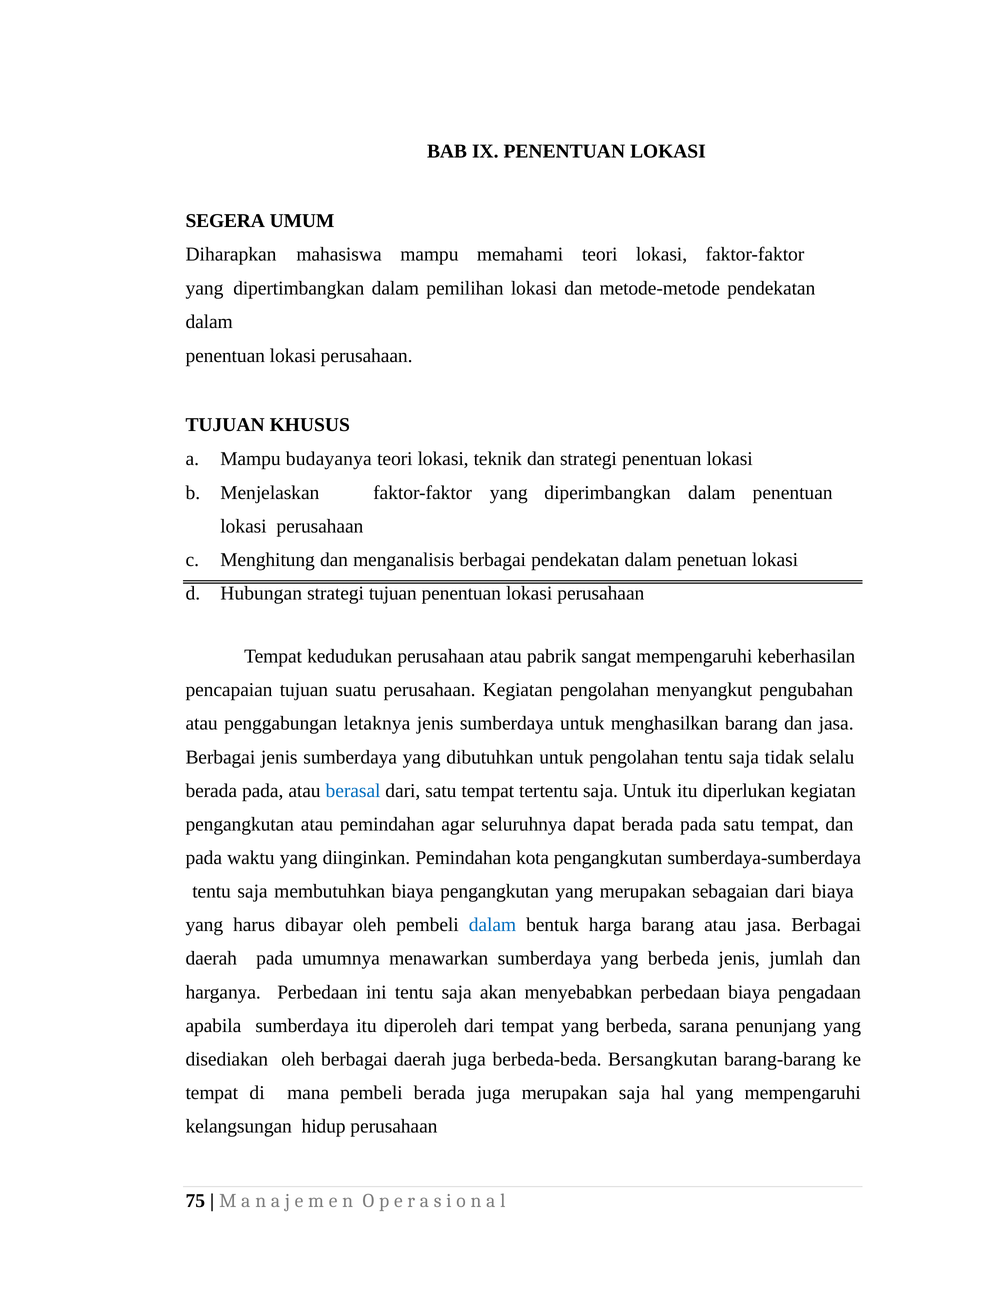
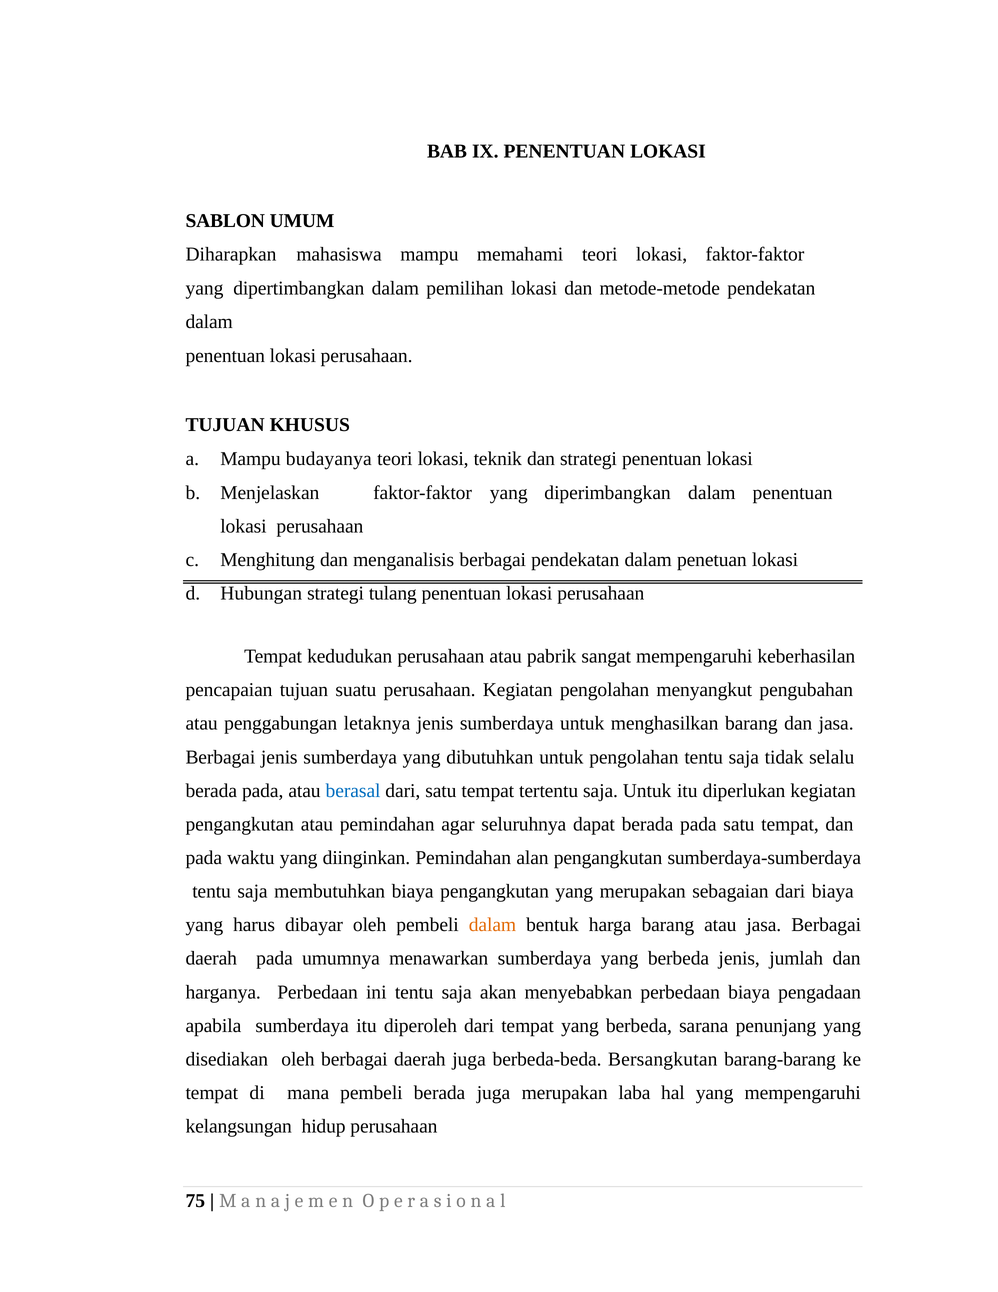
SEGERA: SEGERA -> SABLON (225, 221)
strategi tujuan: tujuan -> tulang (393, 593)
kota: kota -> alan (533, 857)
dalam colour: blue -> orange (492, 925)
merupakan saja: saja -> laba (634, 1092)
